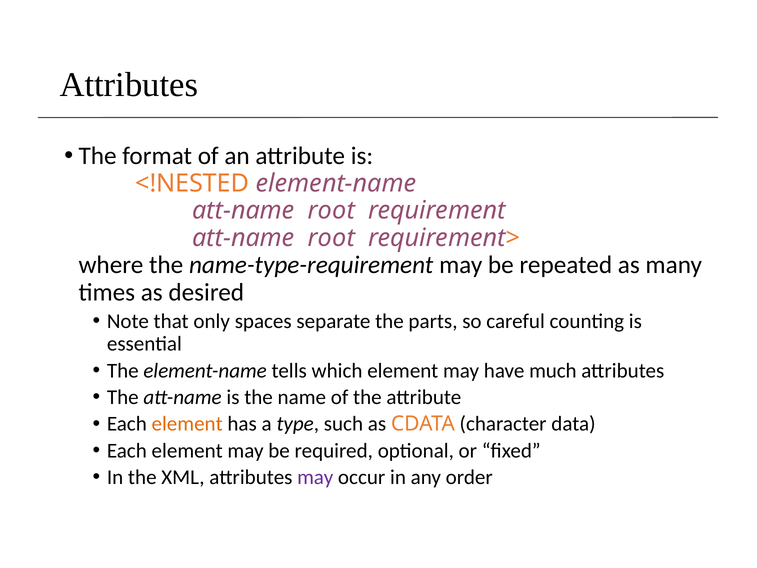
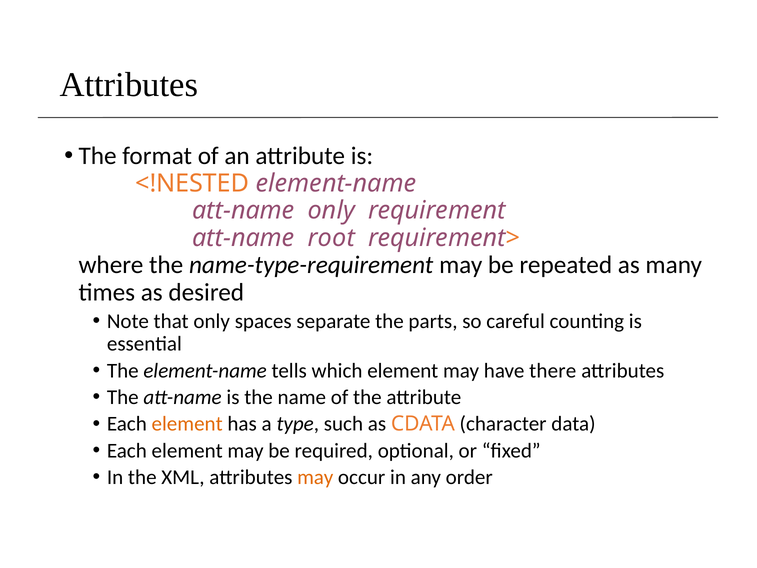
root: root -> only (331, 211)
much: much -> there (553, 371)
may colour: purple -> orange (315, 477)
